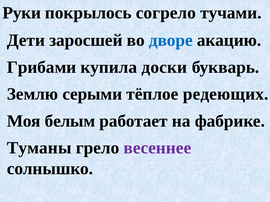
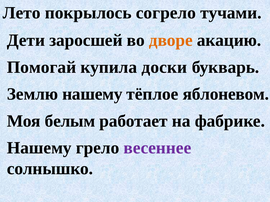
Руки: Руки -> Лето (22, 13)
дворе colour: blue -> orange (171, 40)
Грибами: Грибами -> Помогай (42, 67)
Землю серыми: серыми -> нашему (92, 94)
редеющих: редеющих -> яблоневом (226, 94)
Туманы: Туманы -> Нашему (39, 148)
